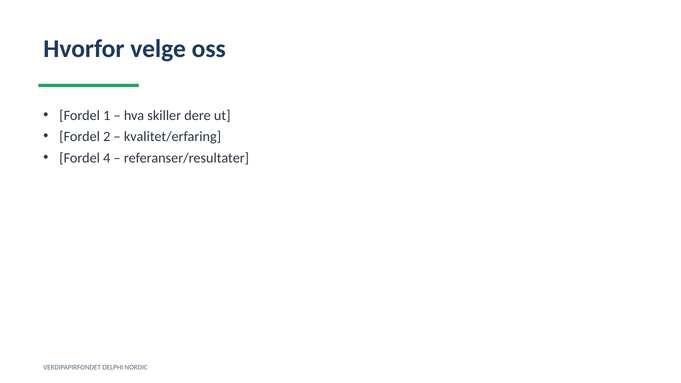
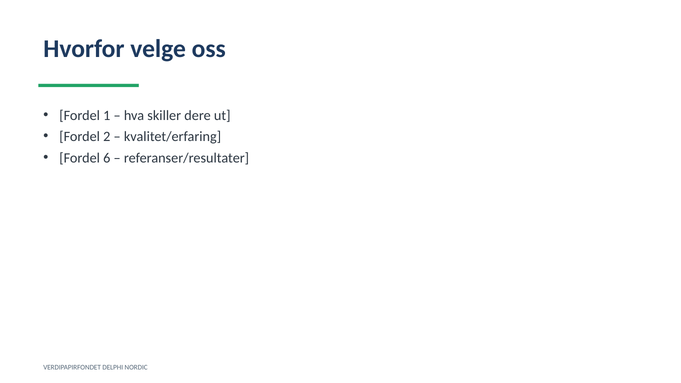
4: 4 -> 6 (107, 158)
